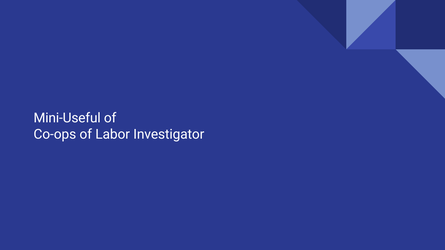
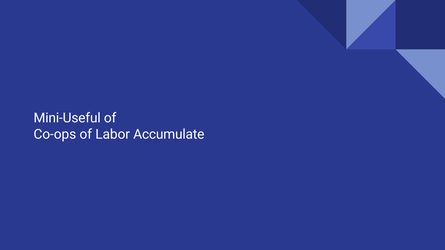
Investigator: Investigator -> Accumulate (169, 135)
